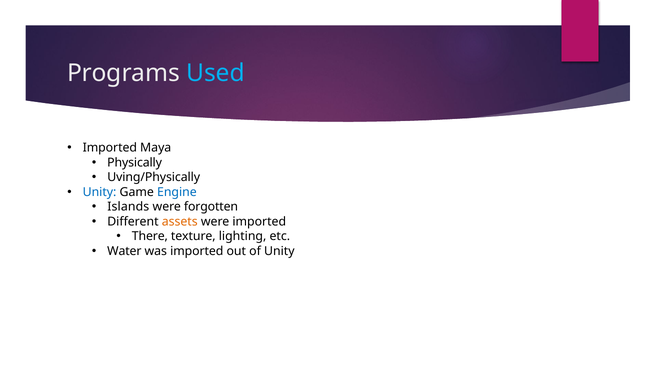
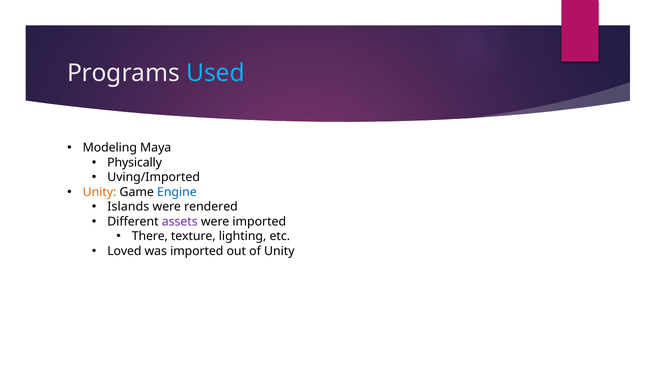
Imported: Imported -> Modeling (110, 148)
Uving/Physically: Uving/Physically -> Uving/Imported (154, 177)
Unity colour: blue -> orange (100, 192)
forgotten: forgotten -> rendered (211, 207)
assets colour: orange -> purple (180, 222)
Water: Water -> Loved (124, 251)
